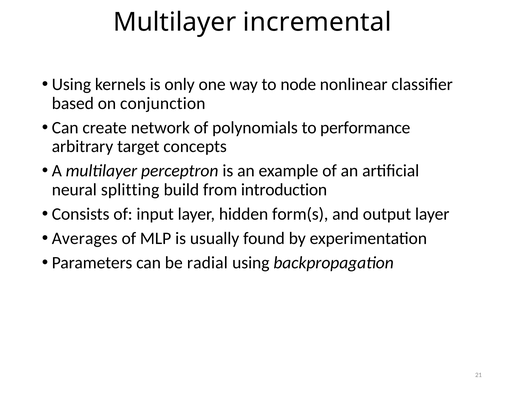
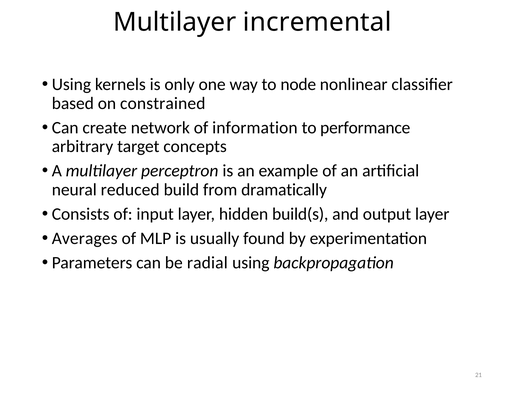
conjunction: conjunction -> constrained (163, 103)
polynomials: polynomials -> information (255, 127)
splitting: splitting -> reduced (130, 189)
introduction: introduction -> dramatically (284, 189)
form(s: form(s -> build(s (300, 214)
